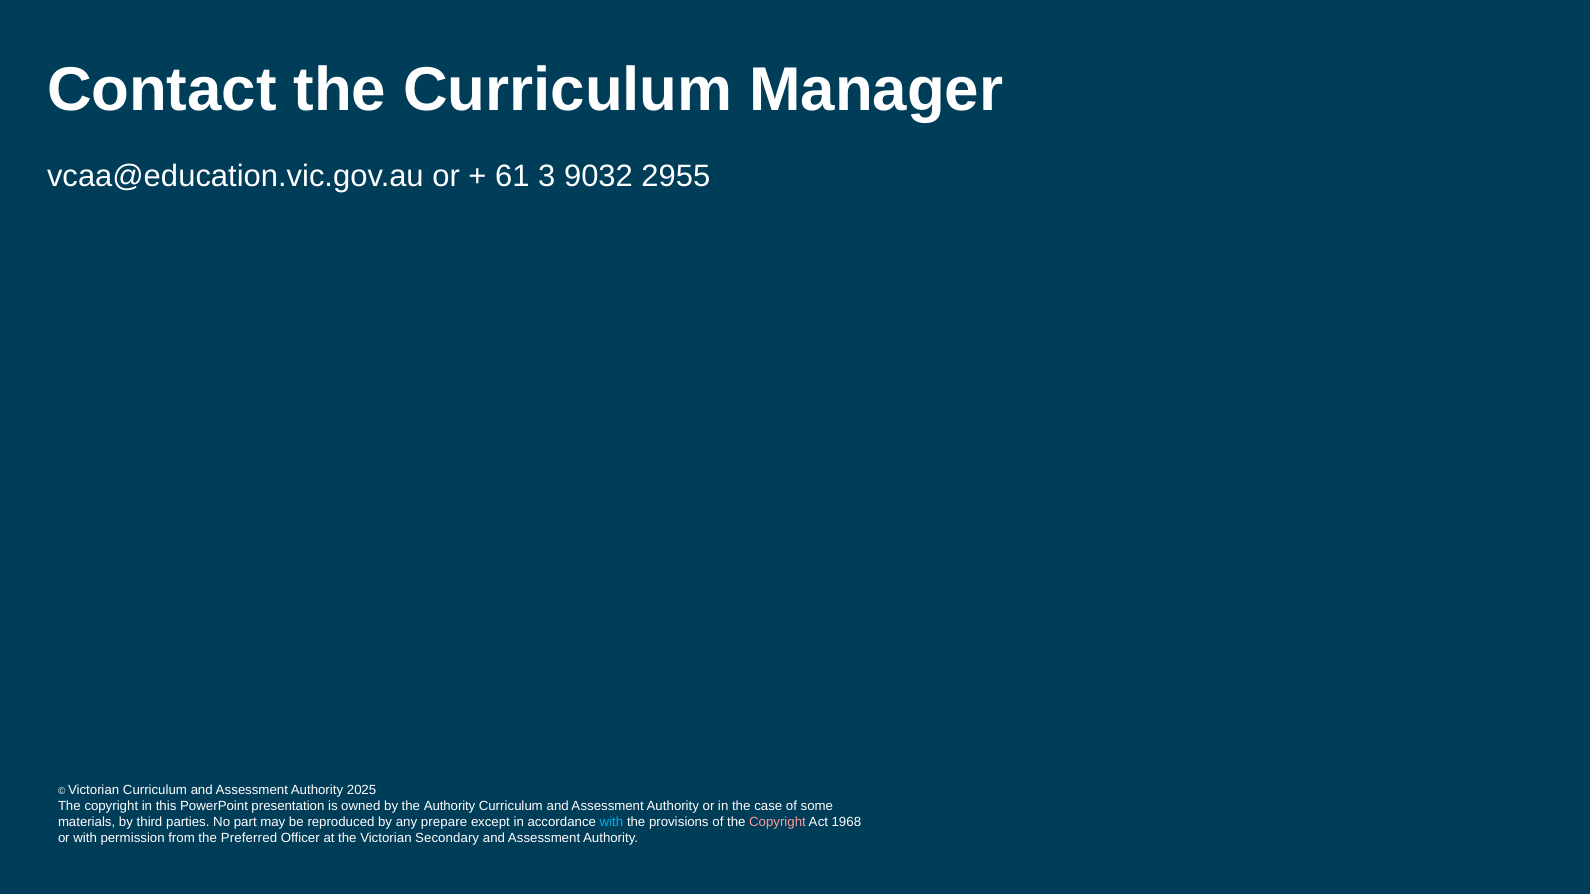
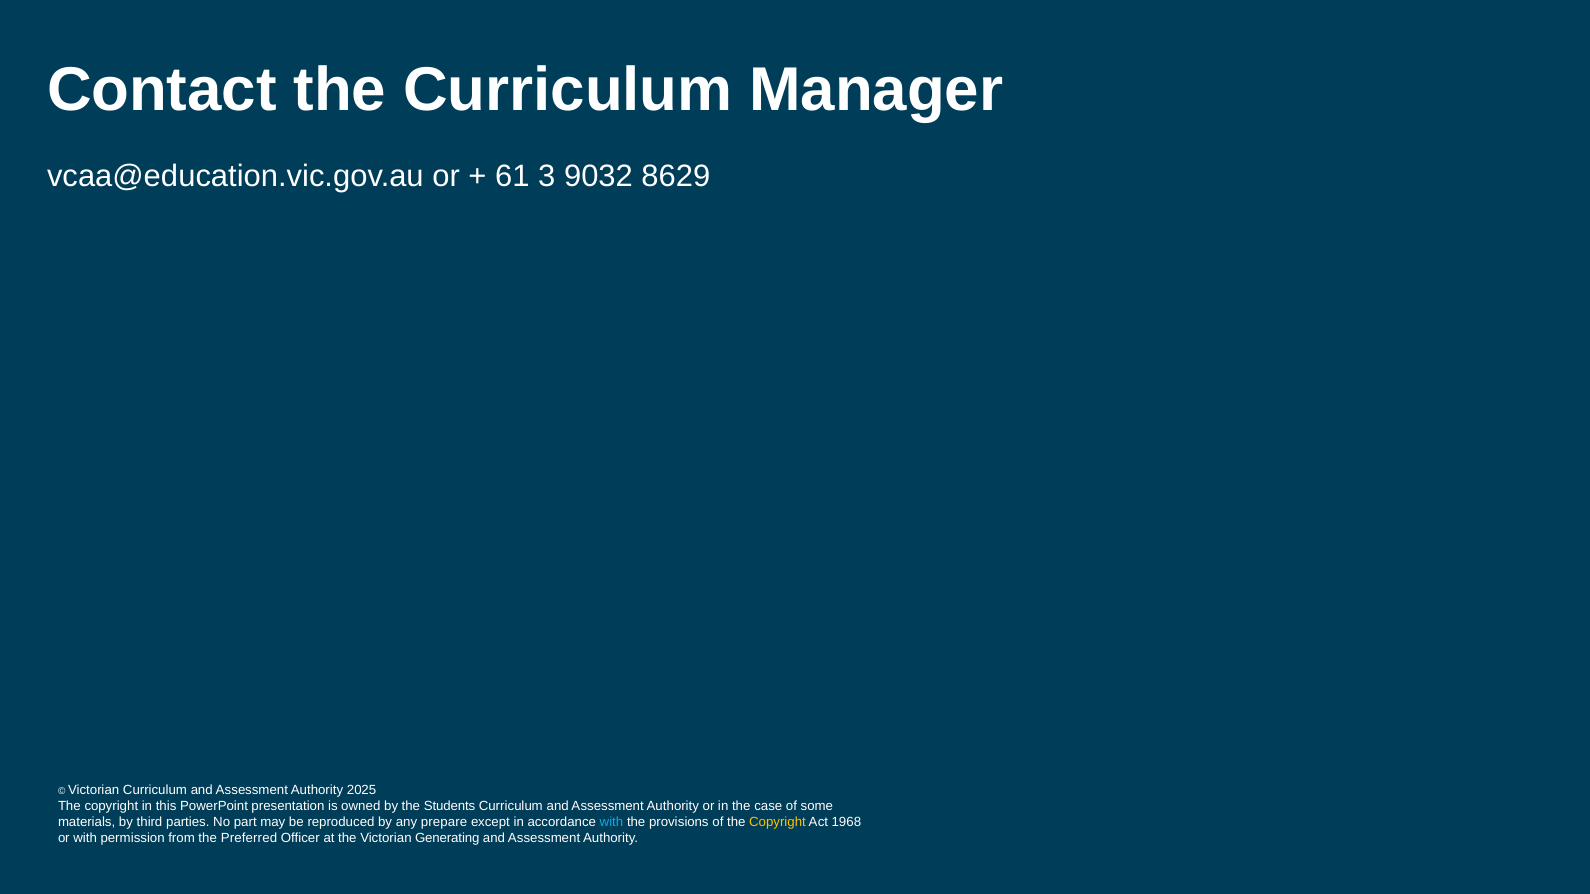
2955: 2955 -> 8629 (676, 177)
the Authority: Authority -> Students (450, 806)
Copyright colour: pink -> yellow (777, 822)
Secondary: Secondary -> Generating (447, 838)
